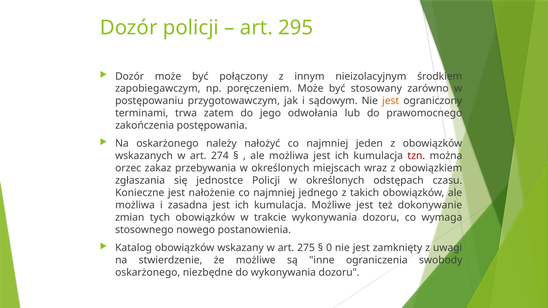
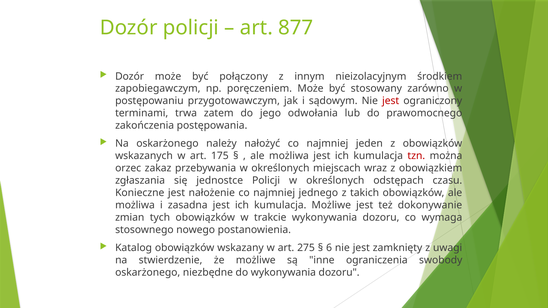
295: 295 -> 877 (296, 28)
jest colour: orange -> red (391, 101)
274: 274 -> 175 (220, 156)
0: 0 -> 6 (329, 248)
